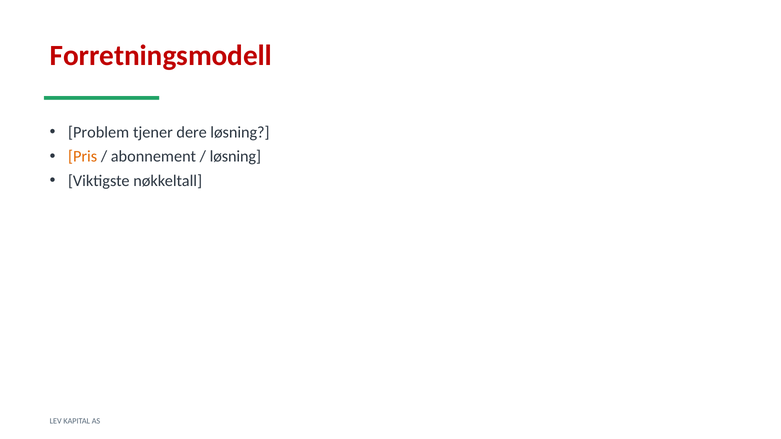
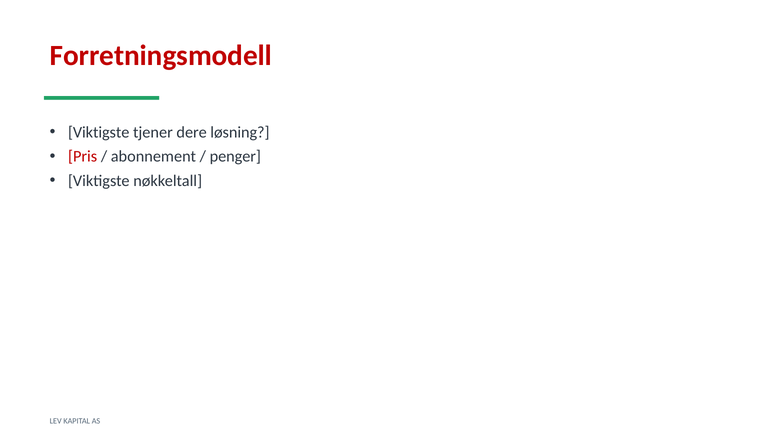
Problem: Problem -> Viktigste (99, 132)
Pris colour: orange -> red (83, 157)
løsning: løsning -> penger (235, 157)
